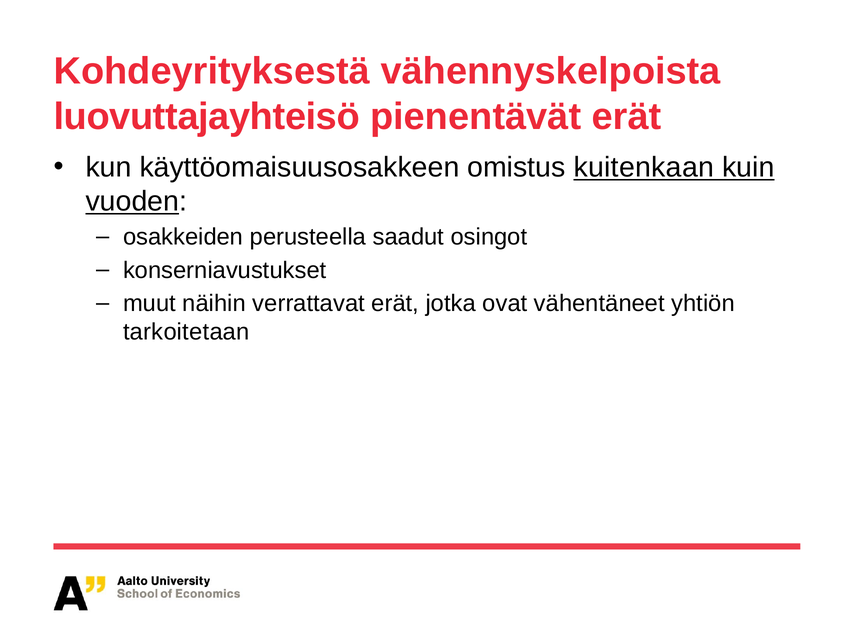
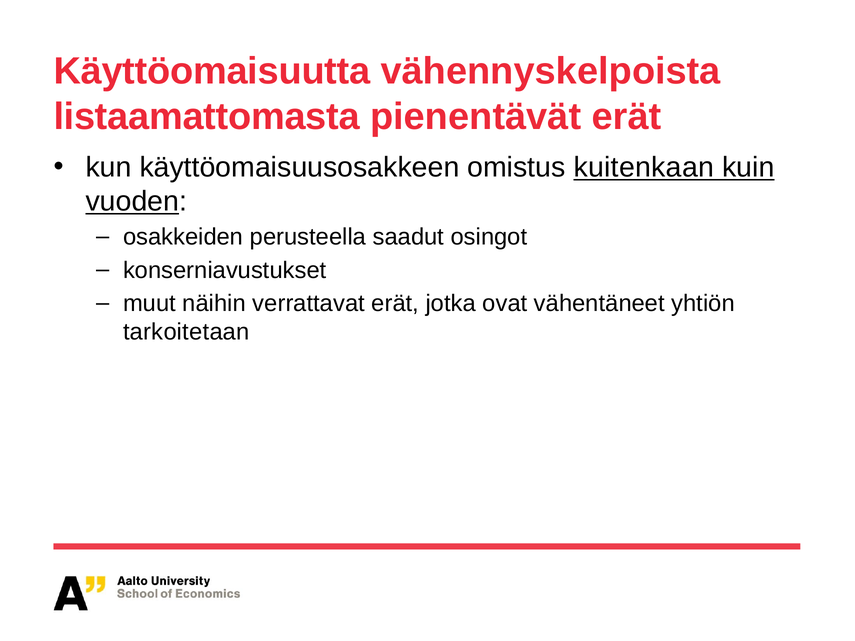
Kohdeyrityksestä: Kohdeyrityksestä -> Käyttöomaisuutta (212, 71)
luovuttajayhteisö: luovuttajayhteisö -> listaamattomasta (207, 117)
